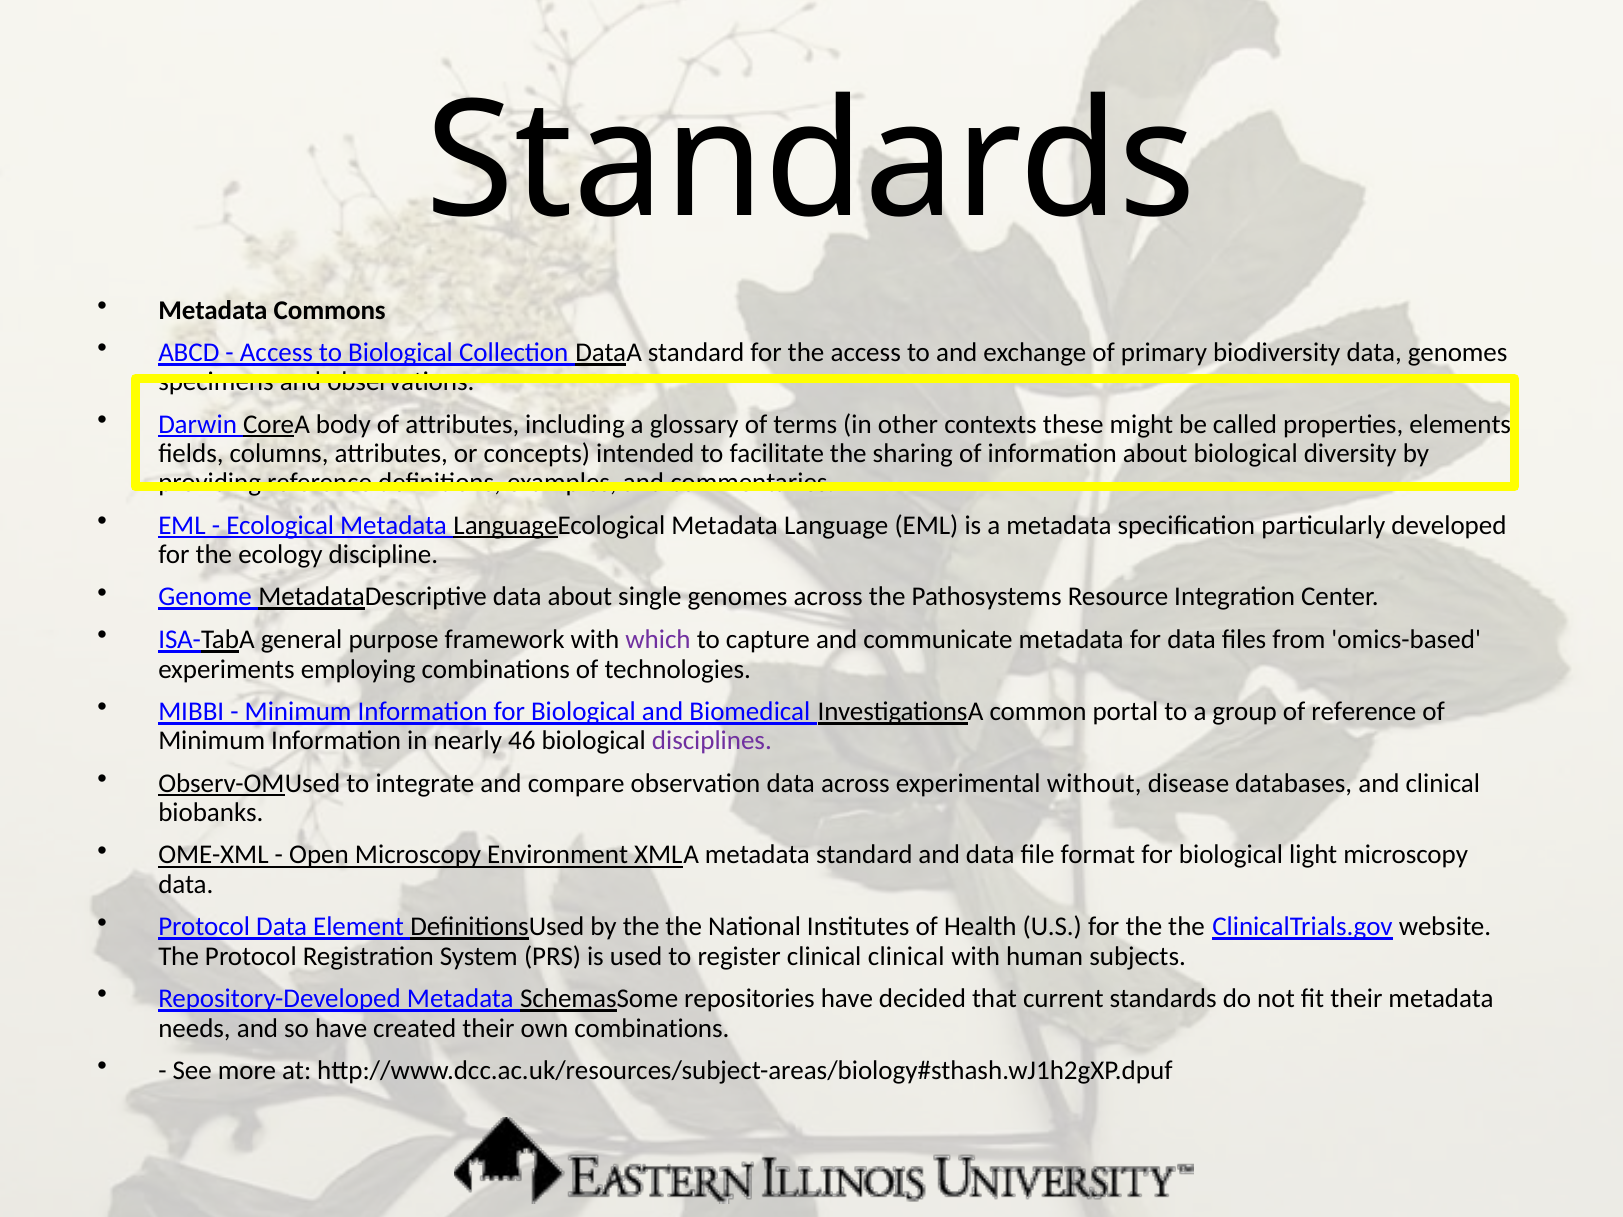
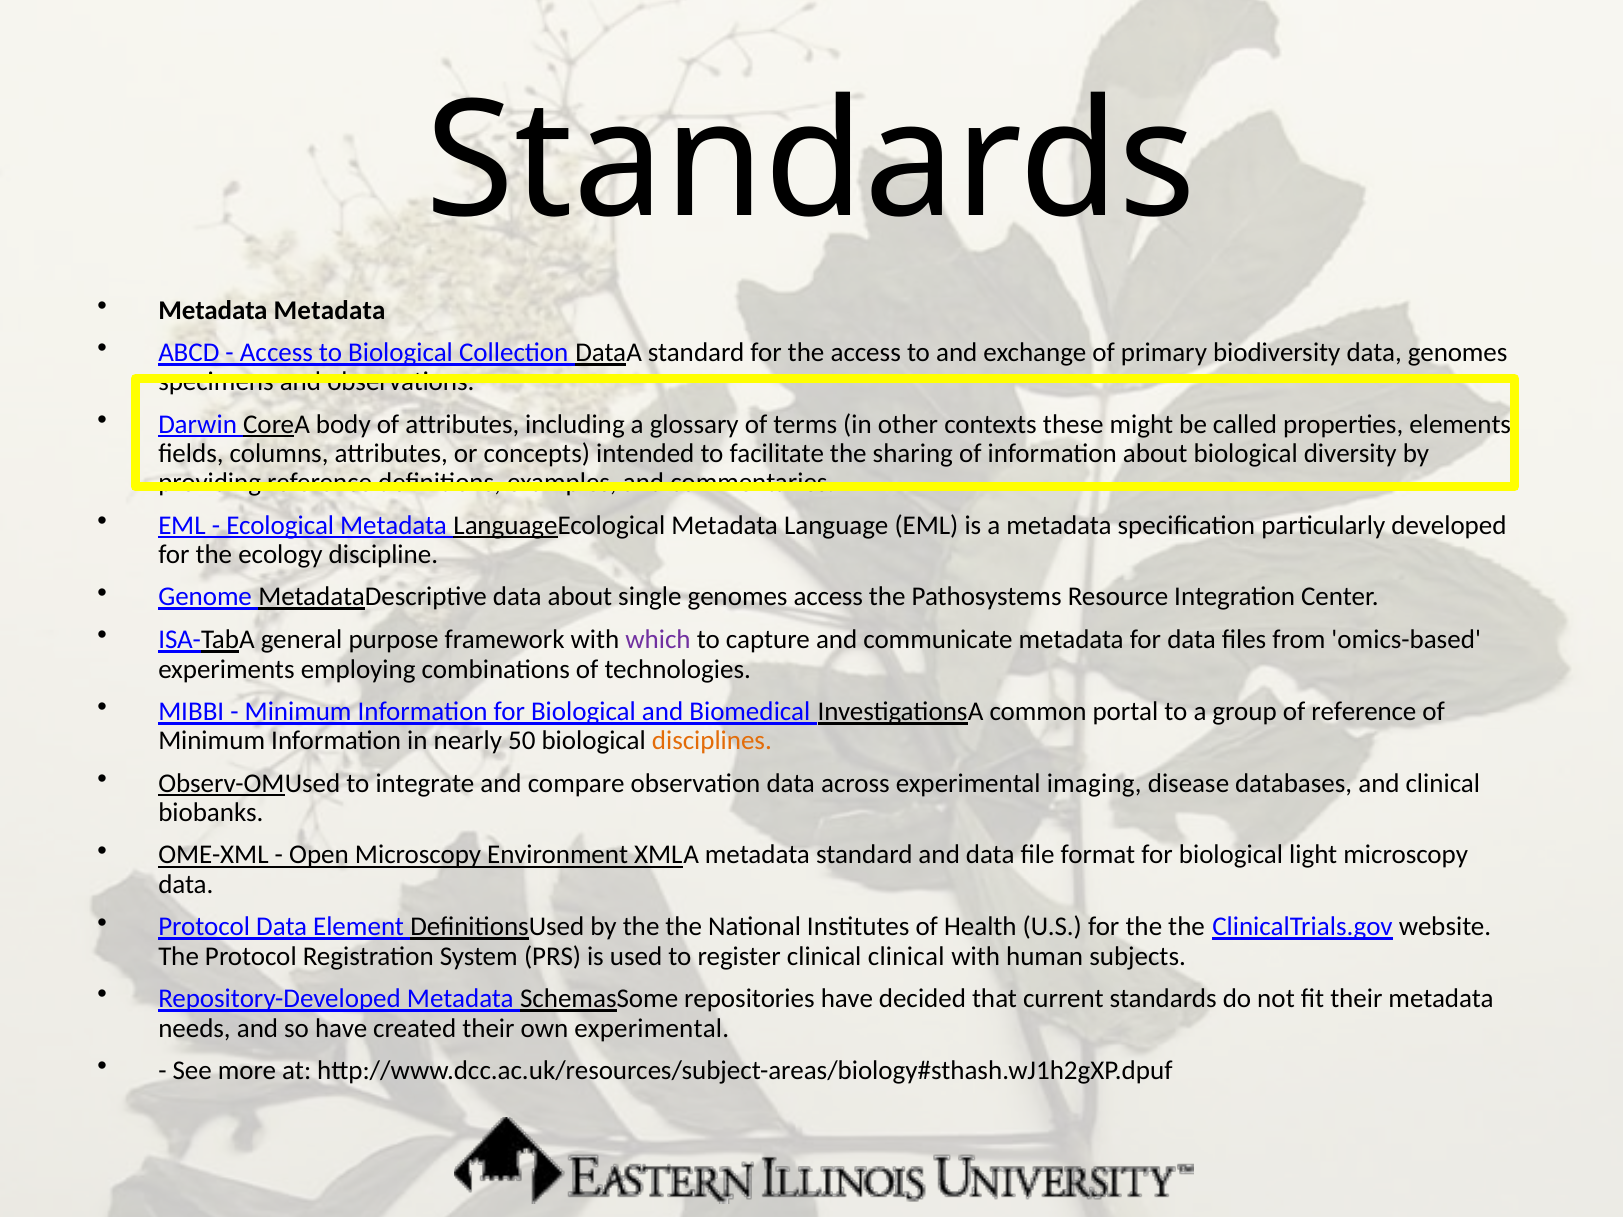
Metadata Commons: Commons -> Metadata (330, 310)
genomes across: across -> access (828, 597)
46: 46 -> 50 (522, 741)
disciplines colour: purple -> orange (712, 741)
without: without -> imaging (1094, 783)
own combinations: combinations -> experimental (652, 1028)
